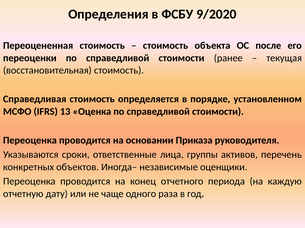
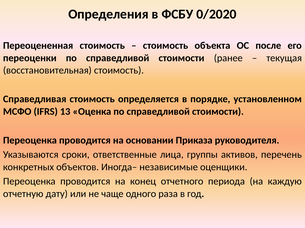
9/2020: 9/2020 -> 0/2020 (216, 14)
